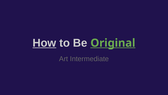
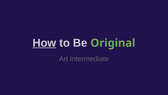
Original underline: present -> none (113, 43)
